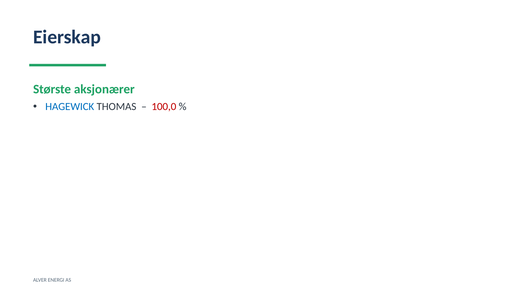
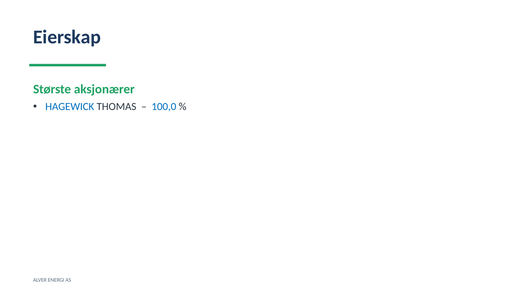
100,0 colour: red -> blue (164, 107)
